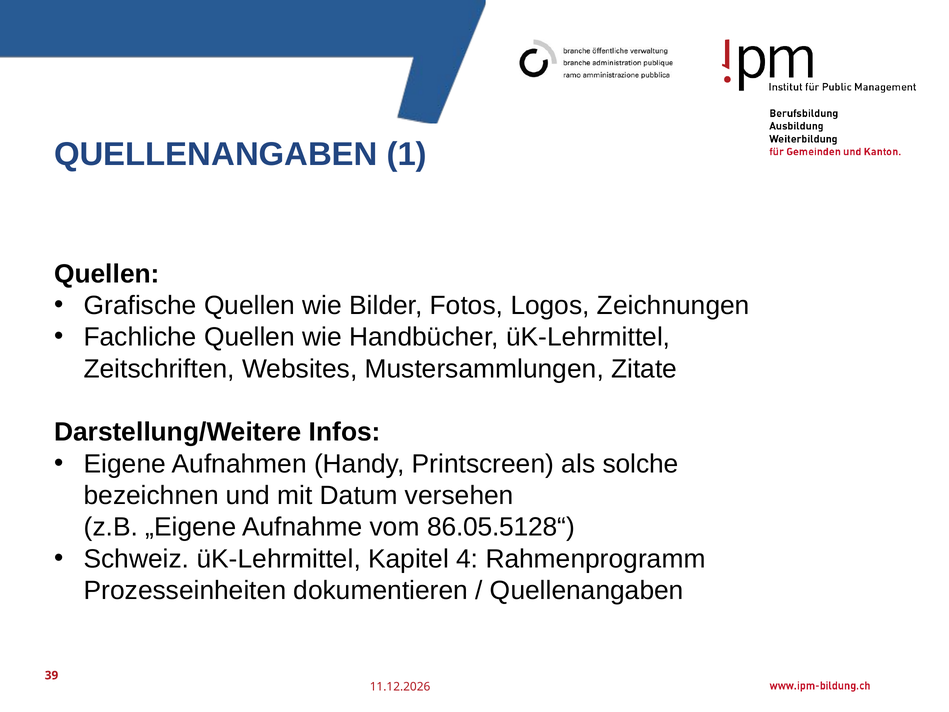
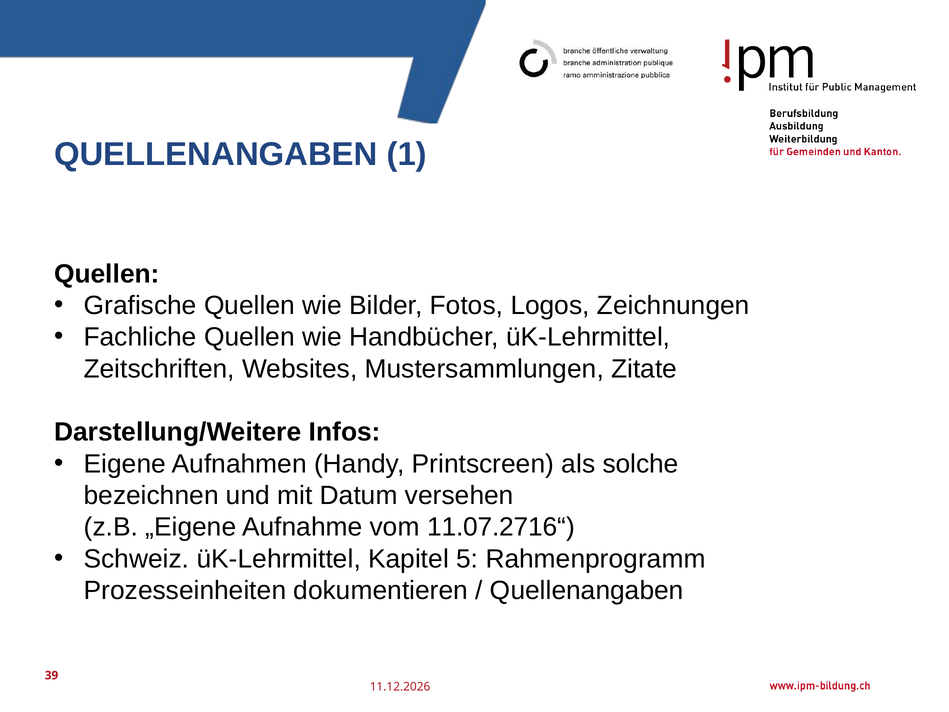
86.05.5128“: 86.05.5128“ -> 11.07.2716“ (501, 527)
4: 4 -> 5 (467, 559)
